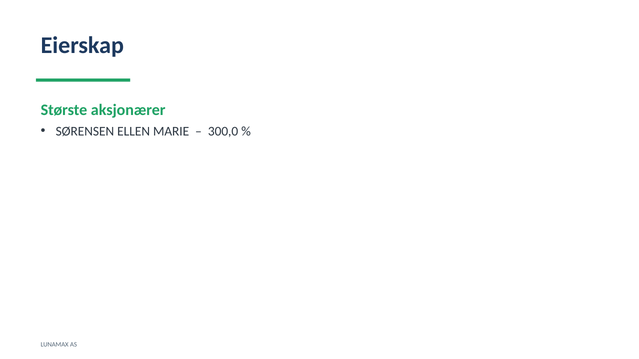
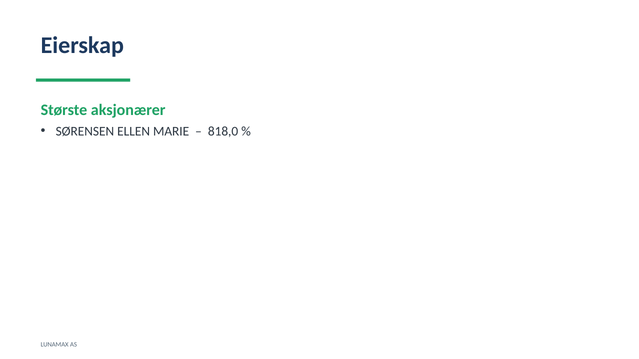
300,0: 300,0 -> 818,0 (223, 131)
